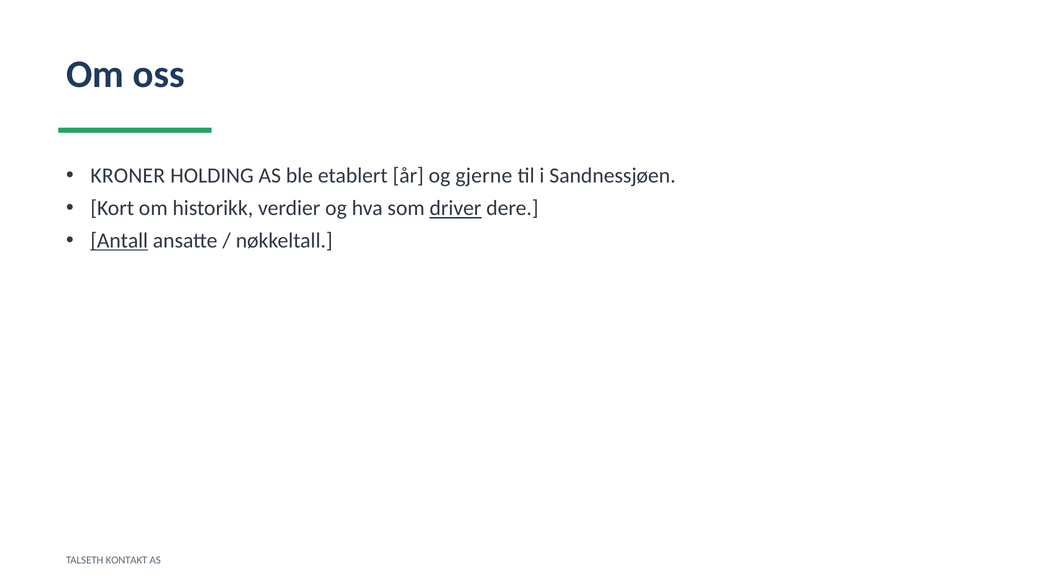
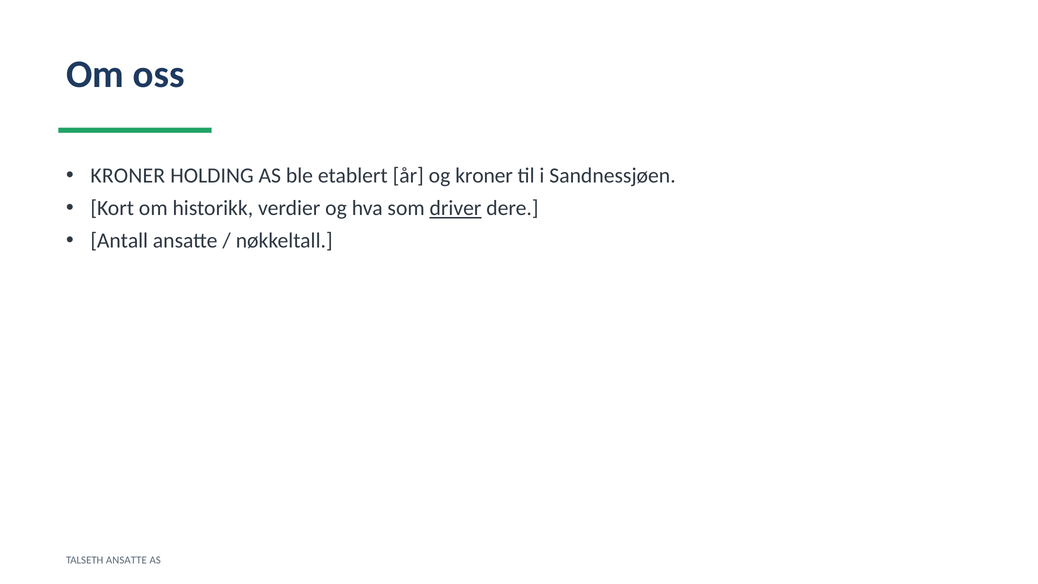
og gjerne: gjerne -> kroner (484, 176)
Antall underline: present -> none (119, 241)
TALSETH KONTAKT: KONTAKT -> ANSATTE (126, 560)
